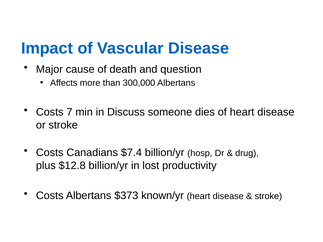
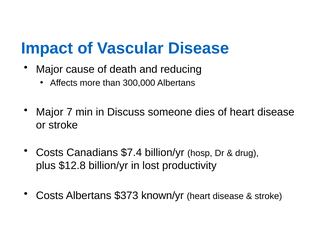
question: question -> reducing (181, 70)
Costs: Costs -> Major (50, 112)
